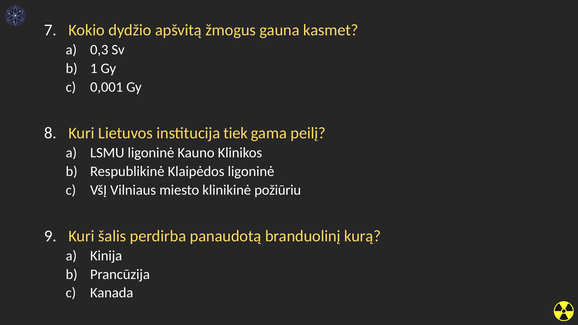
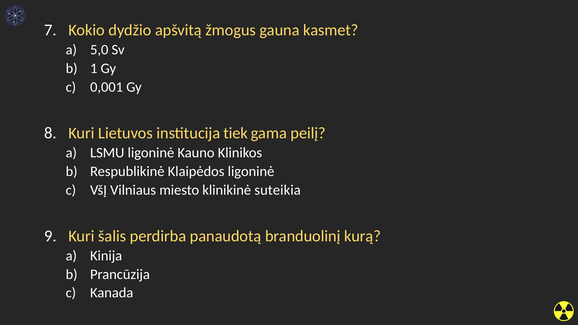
0,3: 0,3 -> 5,0 (99, 50)
požiūriu: požiūriu -> suteikia (278, 190)
